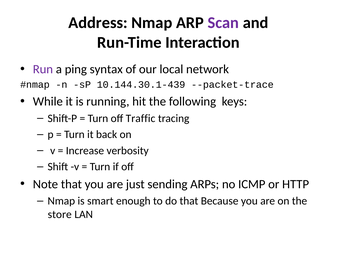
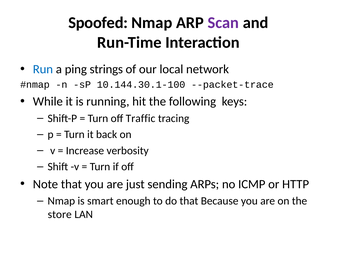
Address: Address -> Spoofed (98, 23)
Run colour: purple -> blue (43, 69)
syntax: syntax -> strings (106, 69)
10.144.30.1-439: 10.144.30.1-439 -> 10.144.30.1-100 (141, 85)
